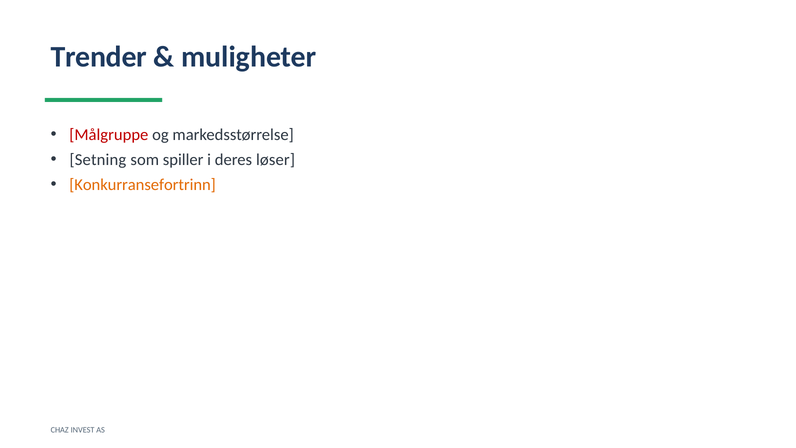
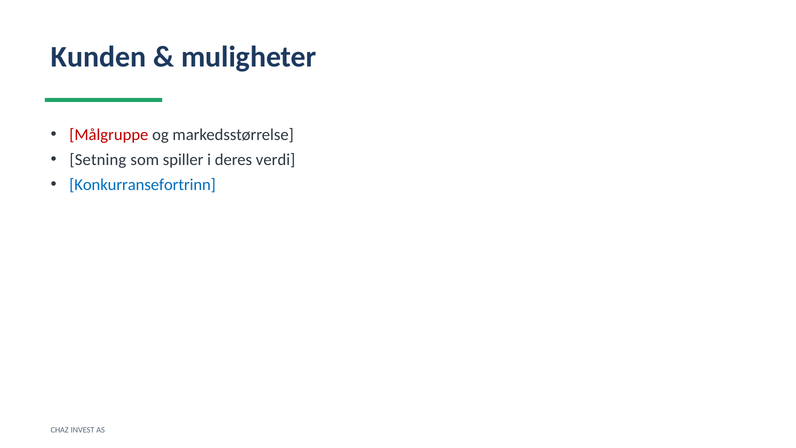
Trender: Trender -> Kunden (99, 57)
løser: løser -> verdi (276, 160)
Konkurransefortrinn colour: orange -> blue (143, 185)
